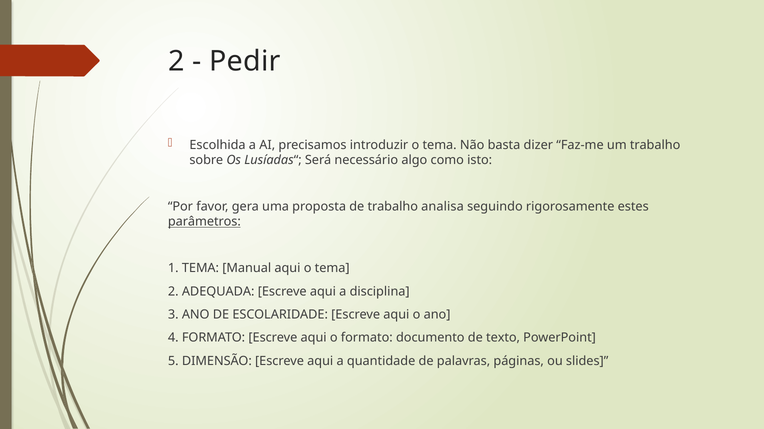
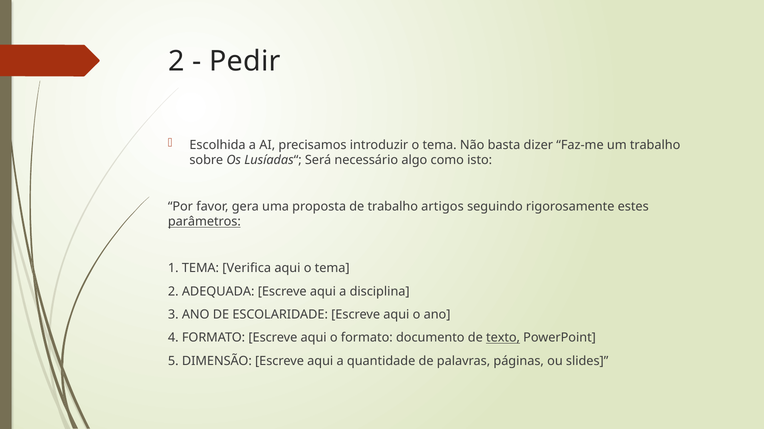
analisa: analisa -> artigos (443, 207)
Manual: Manual -> Verifica (247, 269)
texto underline: none -> present (503, 338)
